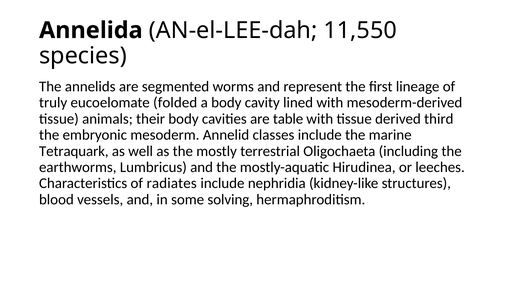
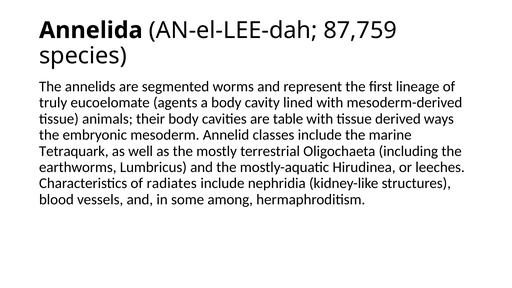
11,550: 11,550 -> 87,759 (360, 30)
folded: folded -> agents (175, 103)
third: third -> ways (439, 119)
solving: solving -> among (230, 199)
